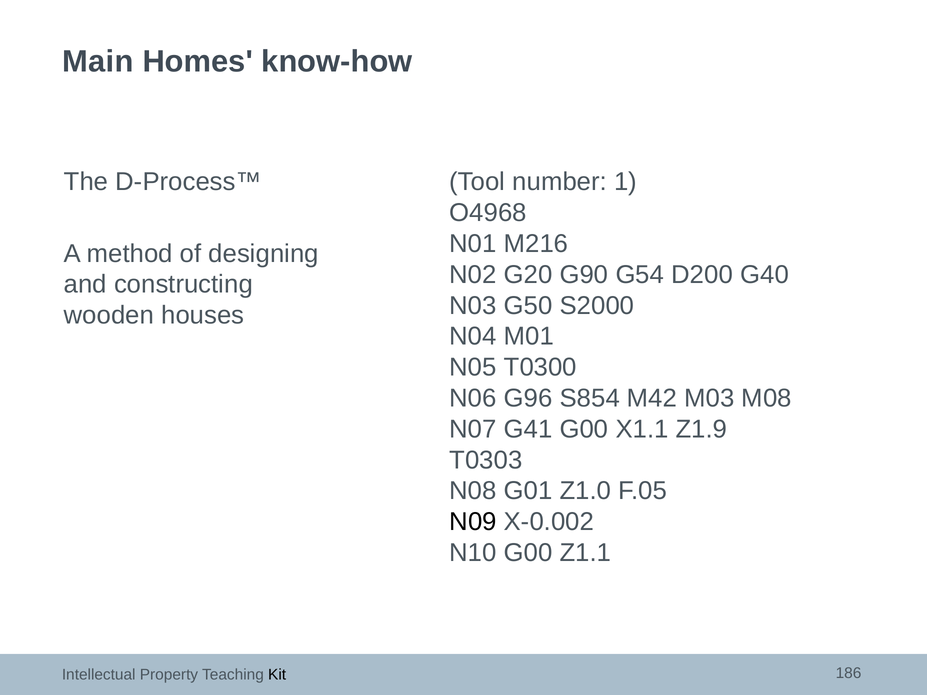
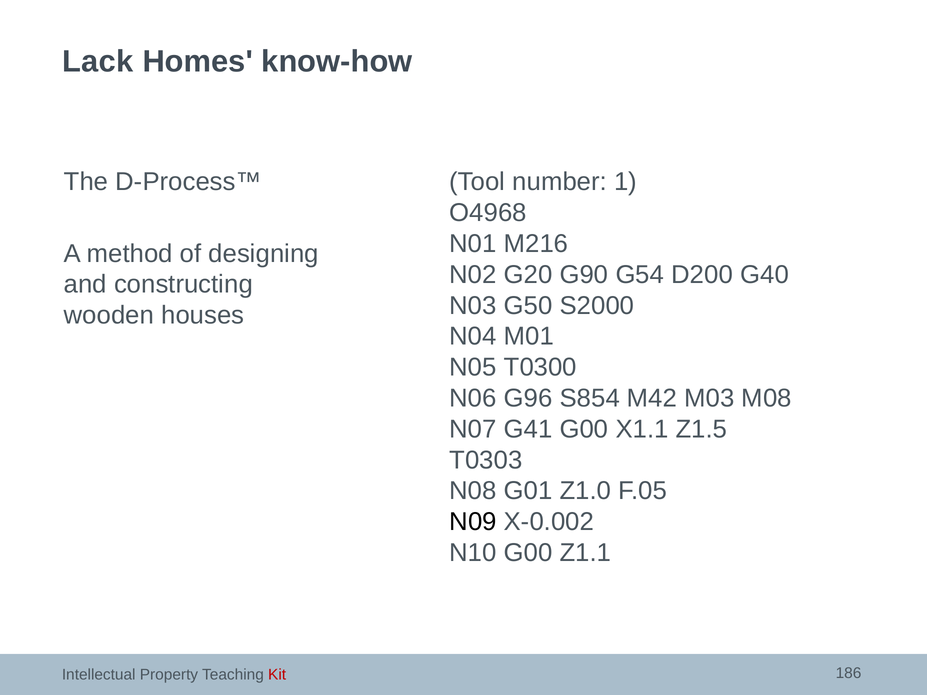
Main: Main -> Lack (98, 62)
Z1.9: Z1.9 -> Z1.5 (701, 429)
Kit colour: black -> red (277, 675)
